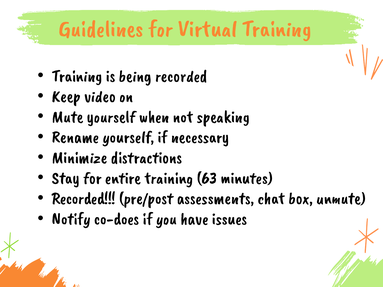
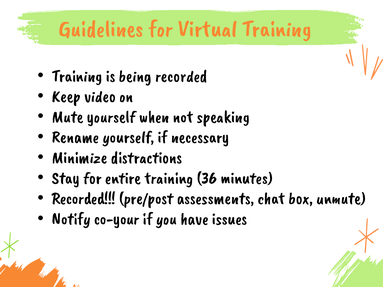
63: 63 -> 36 (207, 178)
co-does: co-does -> co-your (117, 219)
